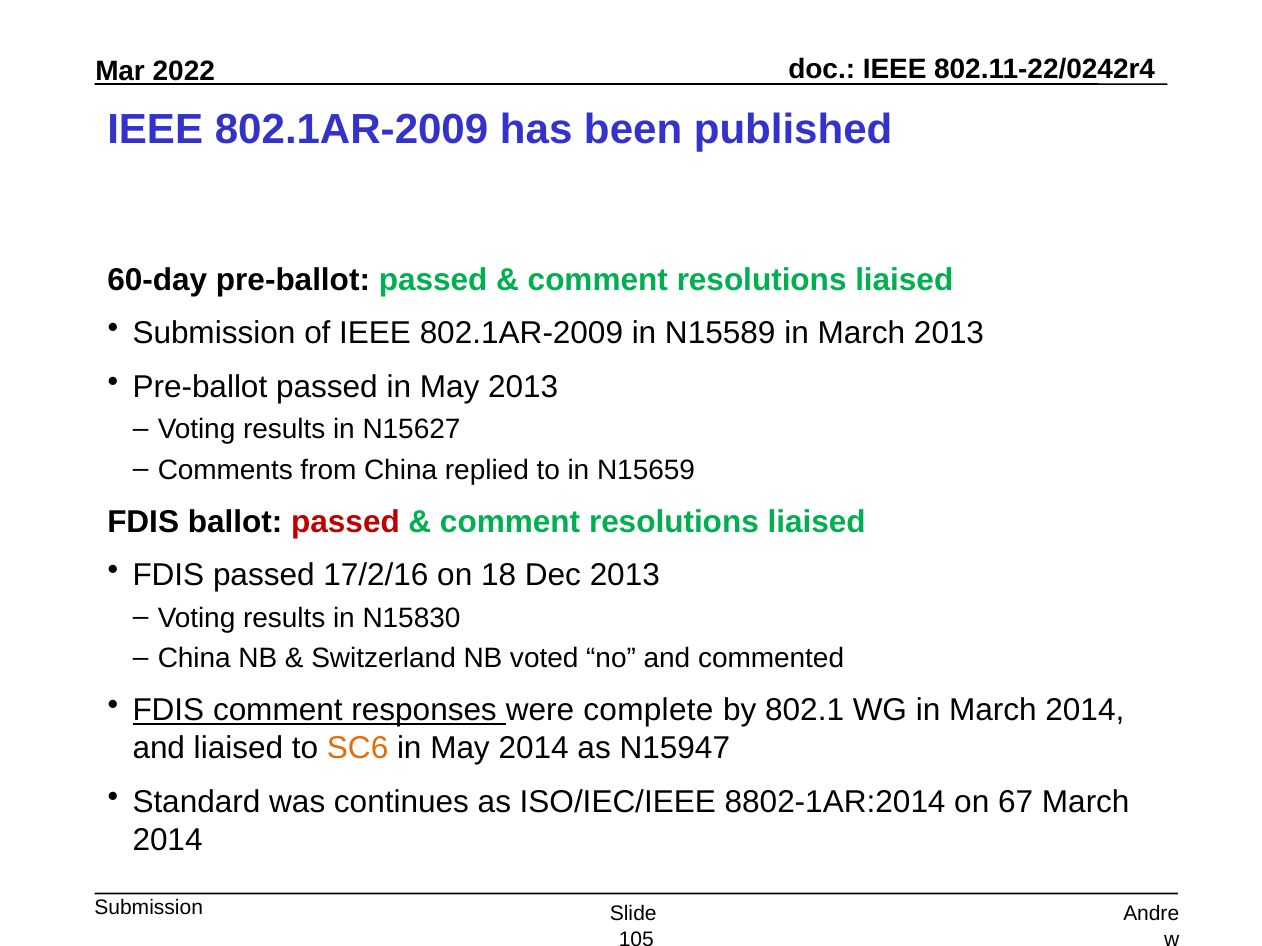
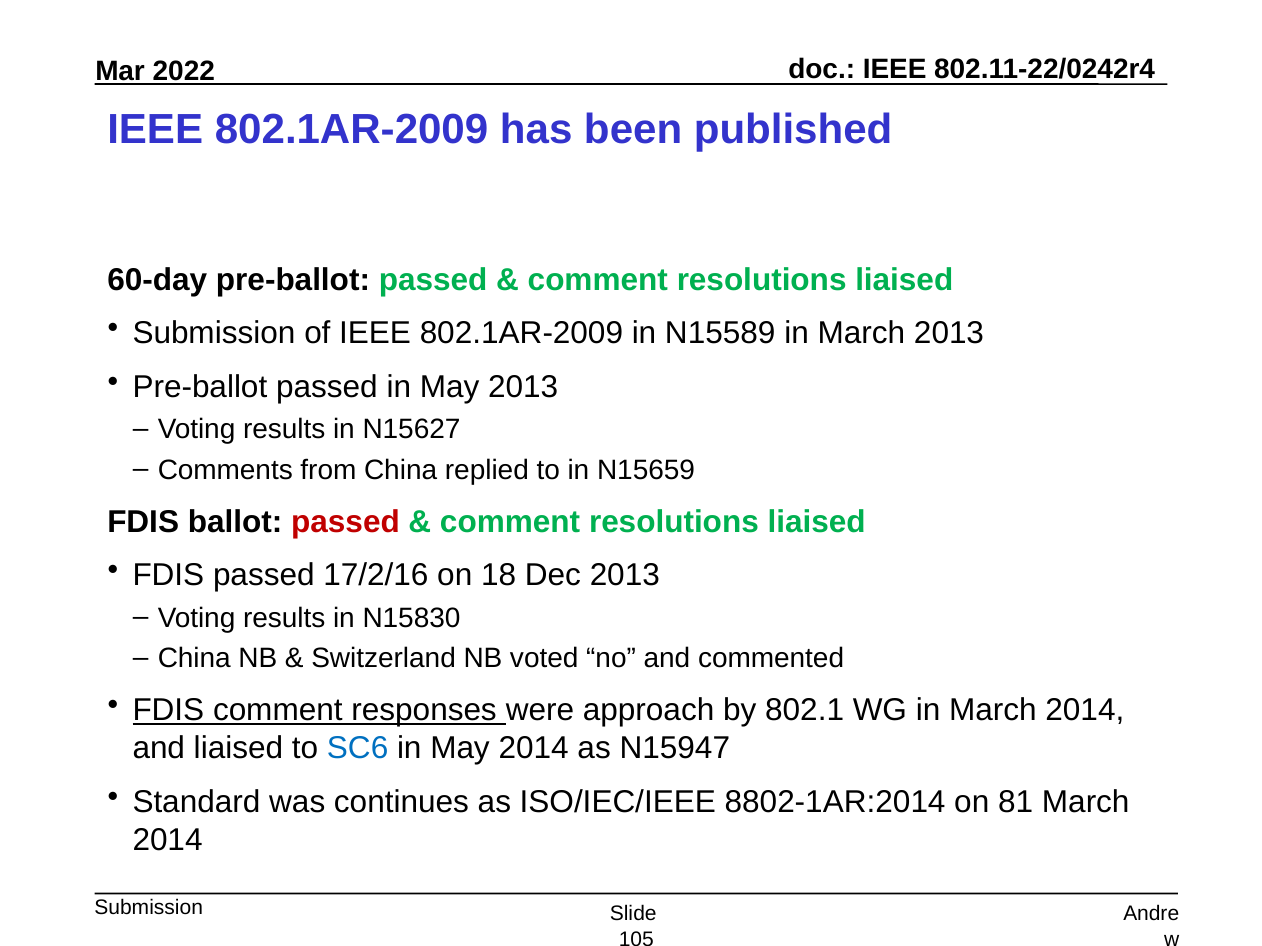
complete: complete -> approach (649, 711)
SC6 colour: orange -> blue (358, 749)
67: 67 -> 81 (1016, 802)
